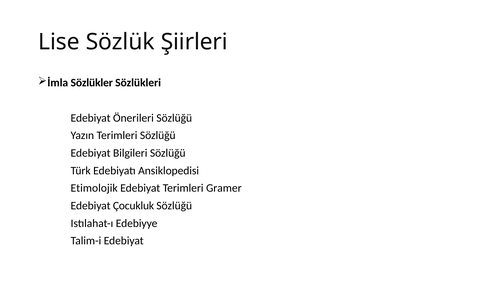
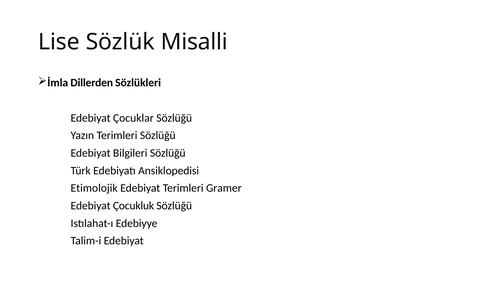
Şiirleri: Şiirleri -> Misalli (194, 42)
Sözlükler: Sözlükler -> Dillerden (92, 83)
Önerileri: Önerileri -> Çocuklar (133, 118)
